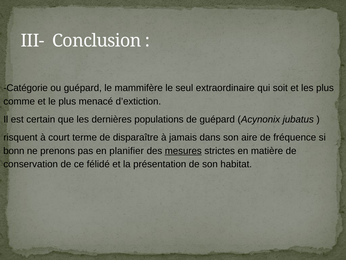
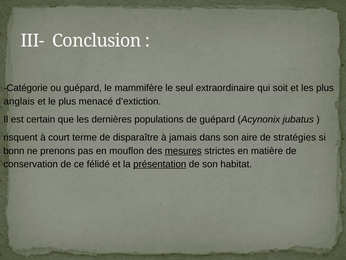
comme: comme -> anglais (19, 101)
fréquence: fréquence -> stratégies (295, 137)
planifier: planifier -> mouflon (127, 151)
présentation underline: none -> present (160, 164)
